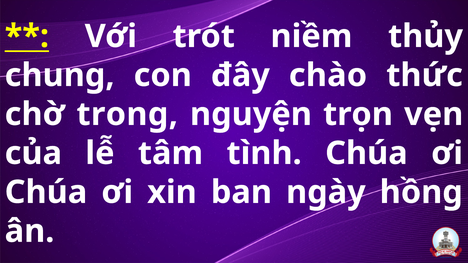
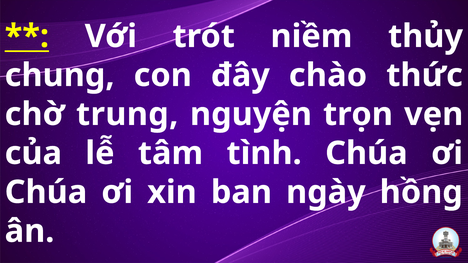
trong: trong -> trung (127, 114)
